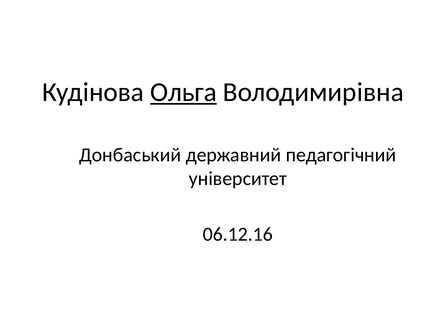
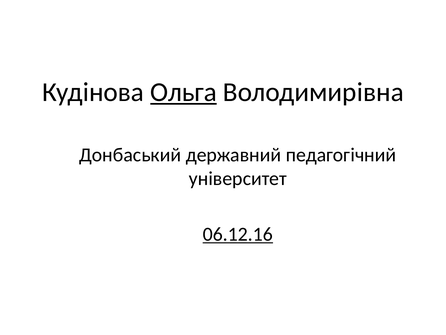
06.12.16 underline: none -> present (238, 234)
